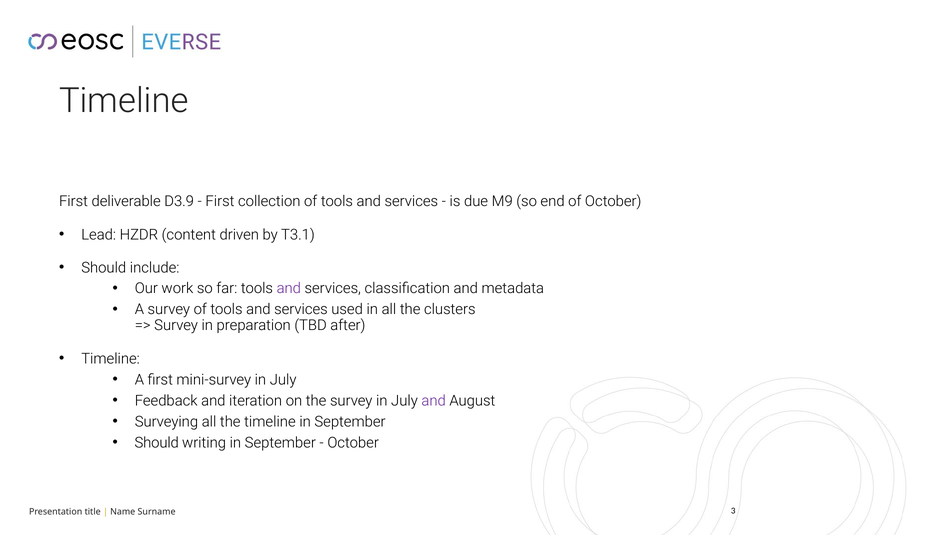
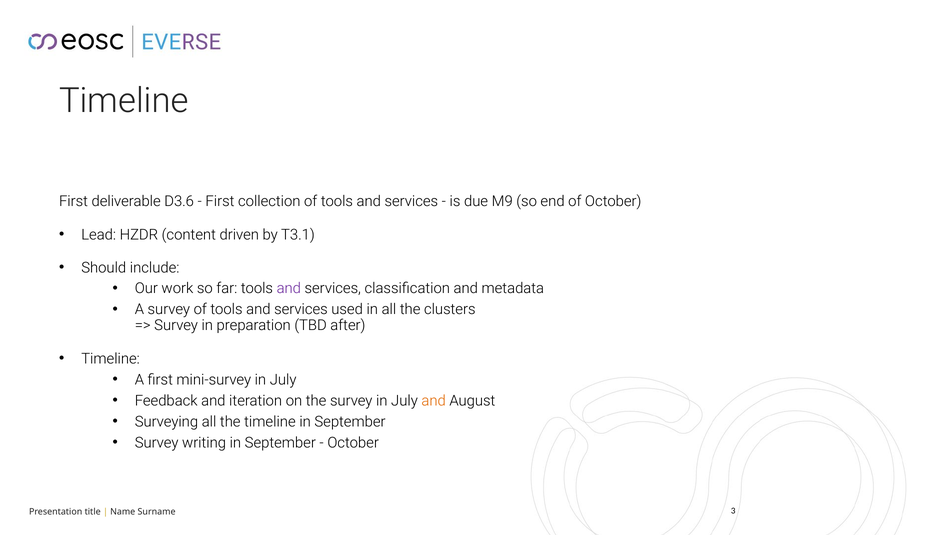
D3.9: D3.9 -> D3.6 (179, 201)
and colour: purple -> orange (434, 400)
Should: Should -> Survey (157, 442)
